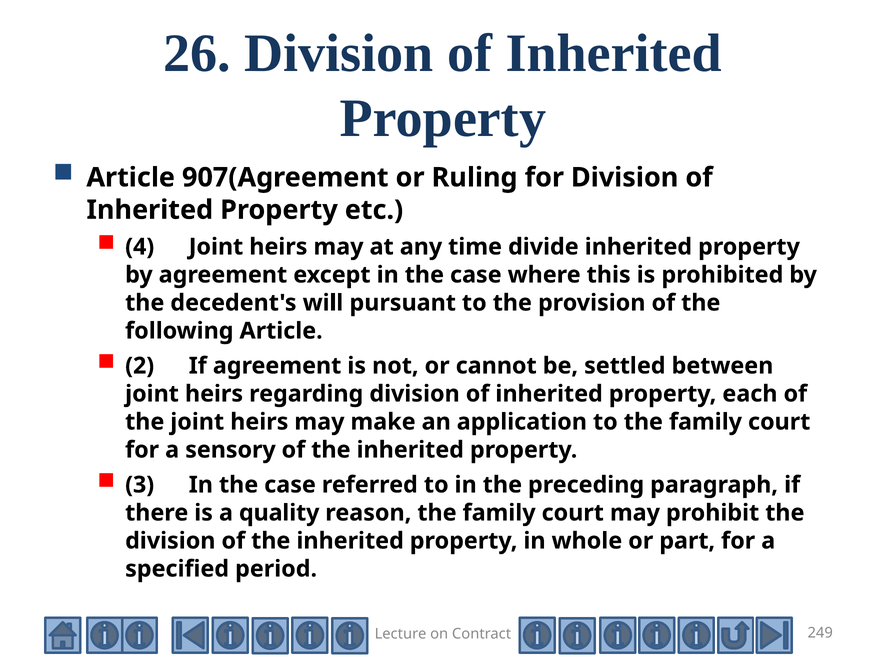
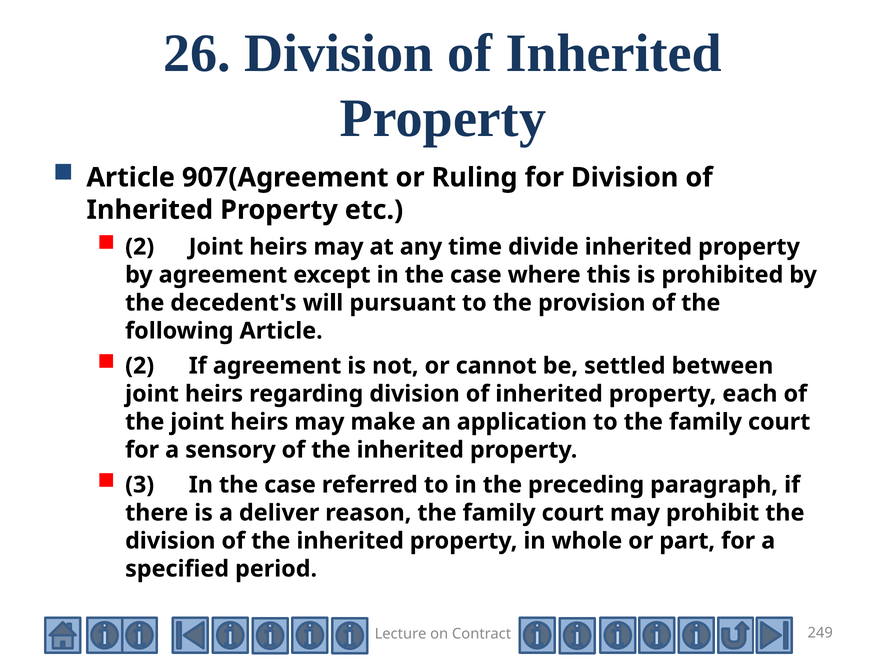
4: 4 -> 2 (140, 247)
quality: quality -> deliver (279, 513)
